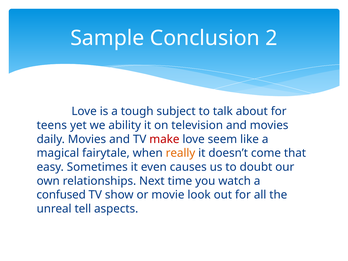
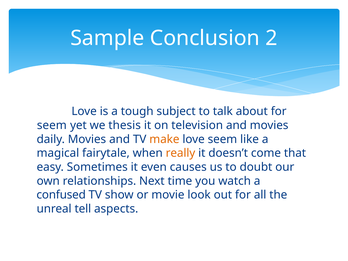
teens: teens -> seem (52, 125)
ability: ability -> thesis (125, 125)
make colour: red -> orange (164, 139)
